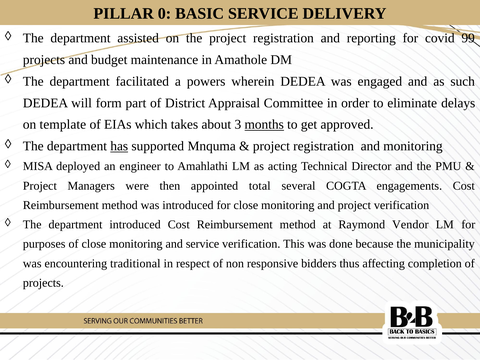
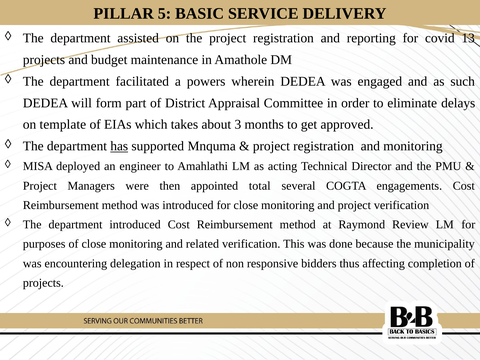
0: 0 -> 5 (164, 14)
99: 99 -> 13 (468, 38)
months underline: present -> none (264, 125)
Vendor: Vendor -> Review (410, 225)
and service: service -> related (202, 244)
traditional: traditional -> delegation (135, 263)
